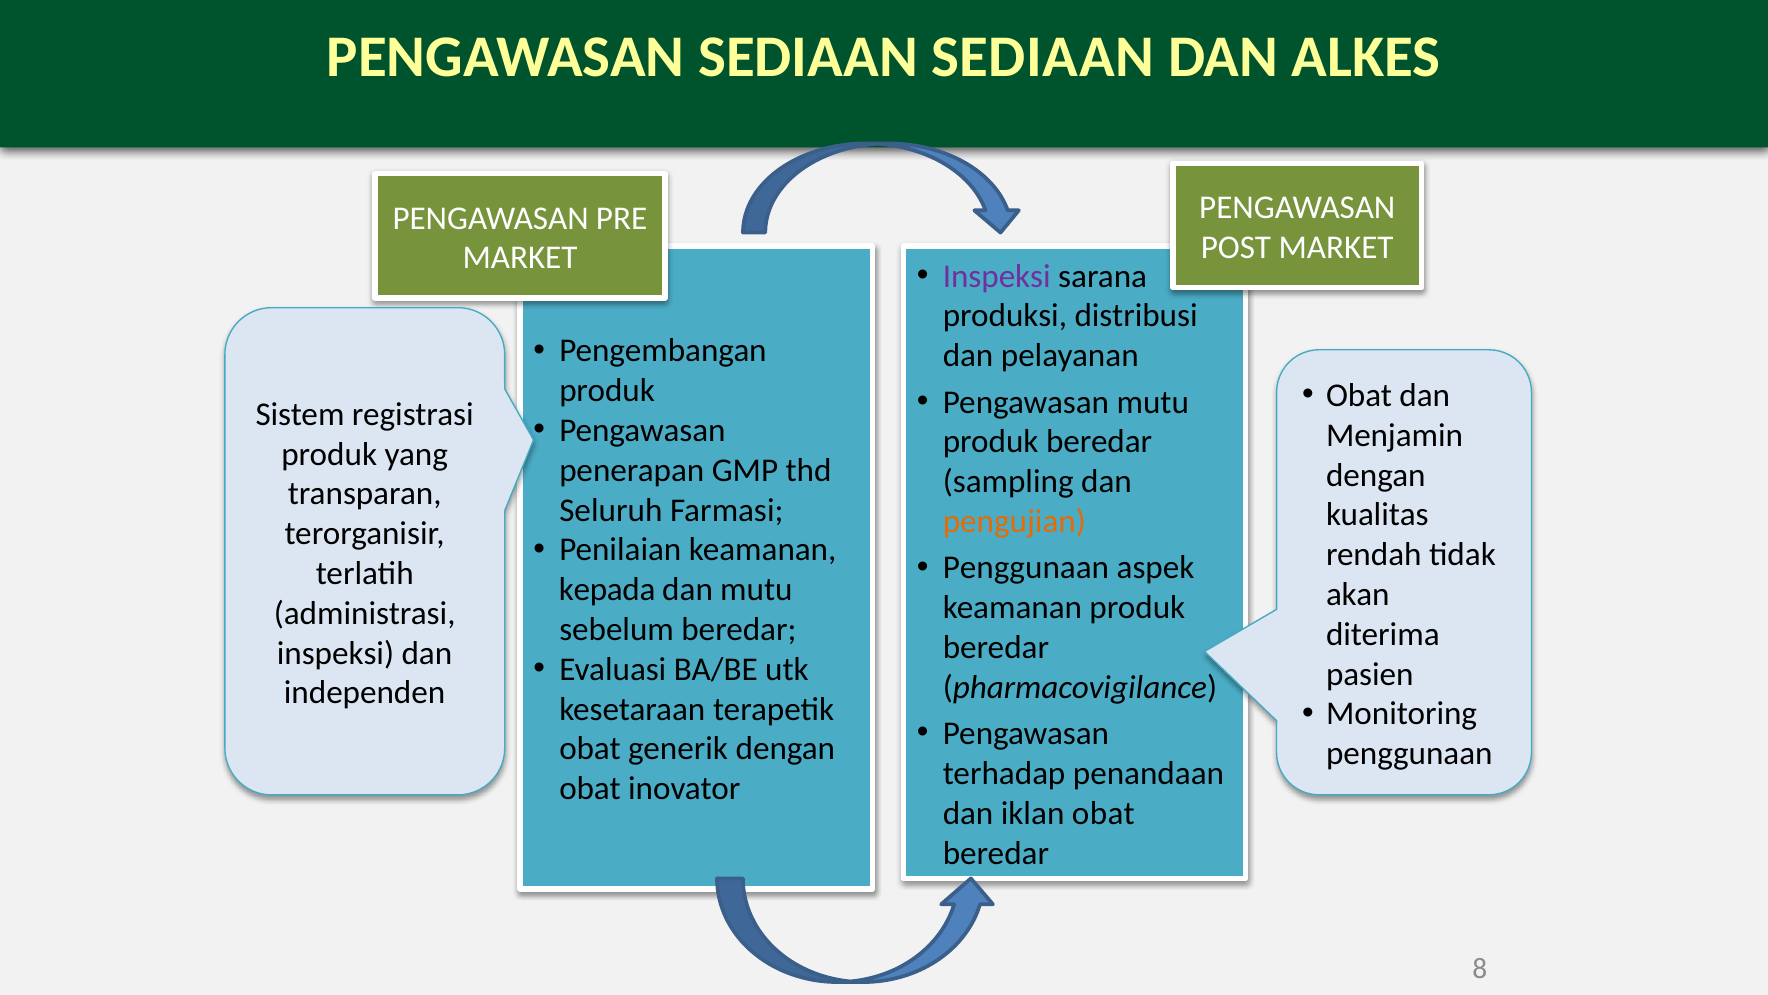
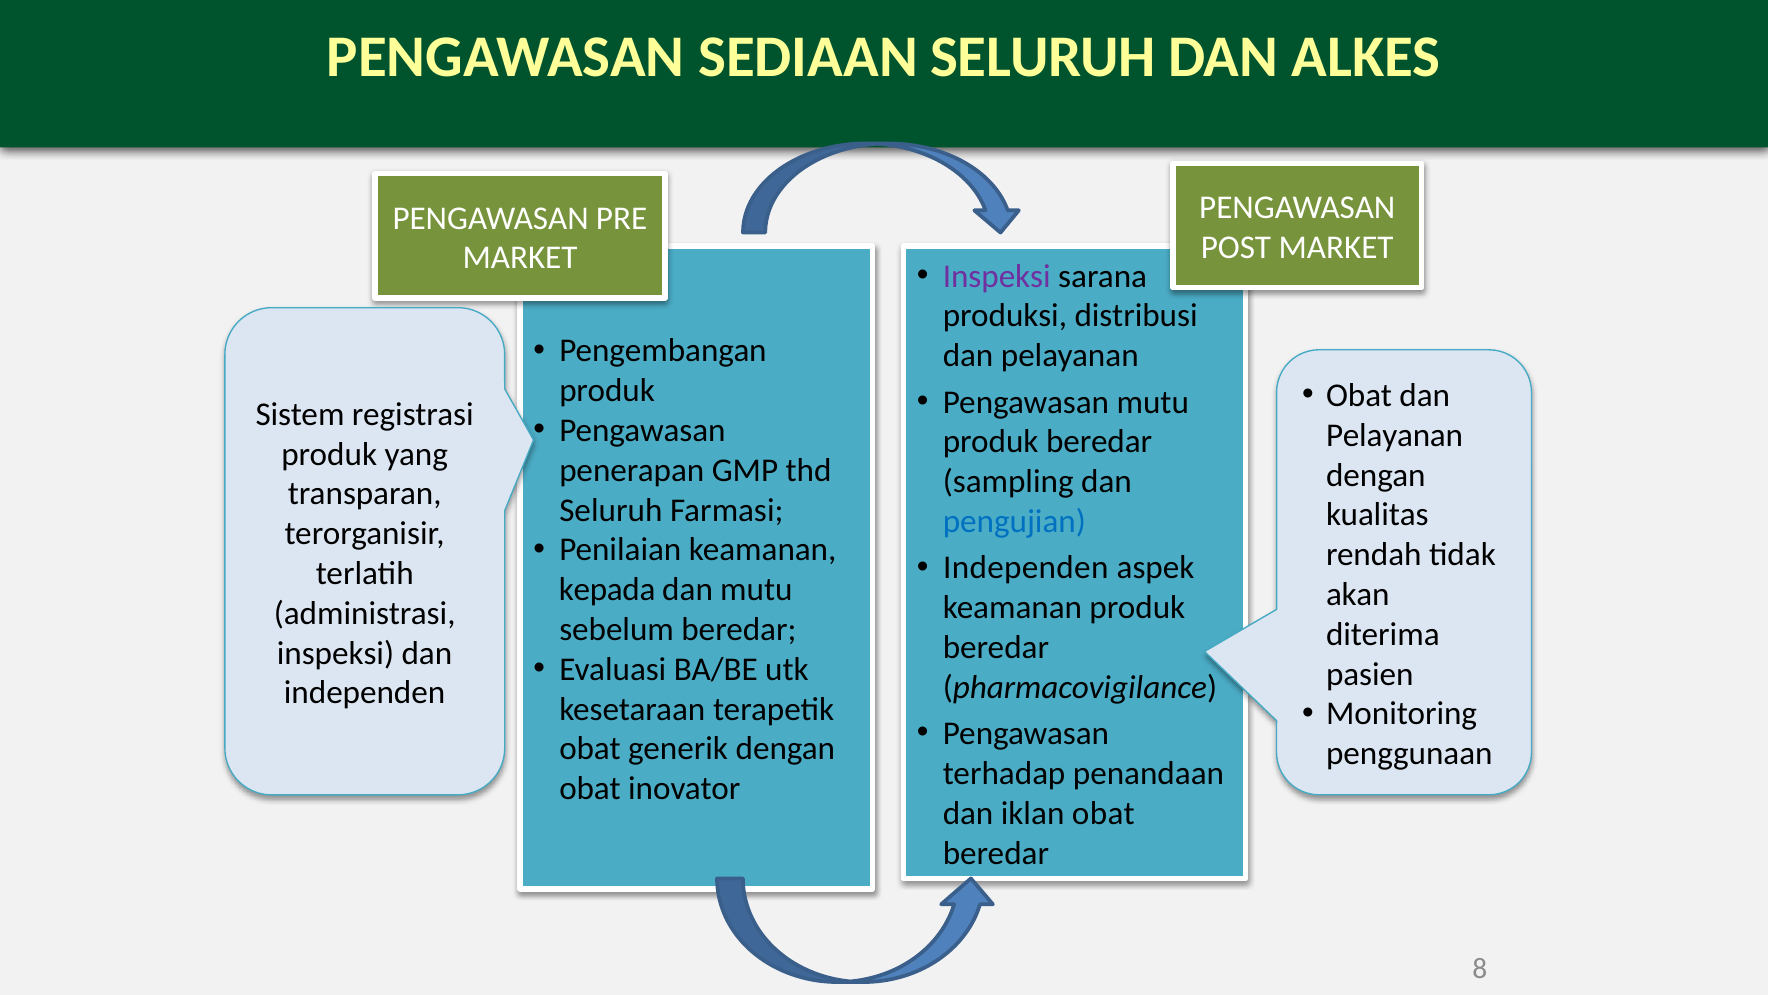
SEDIAAN SEDIAAN: SEDIAAN -> SELURUH (1043, 57)
Menjamin: Menjamin -> Pelayanan (1395, 435)
pengujian colour: orange -> blue (1014, 521)
Penggunaan: Penggunaan -> Independen (1026, 568)
